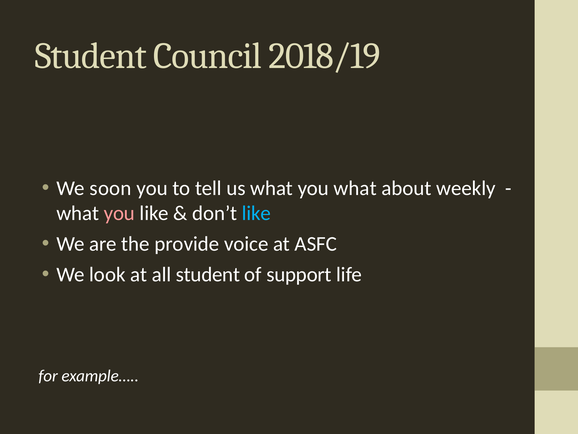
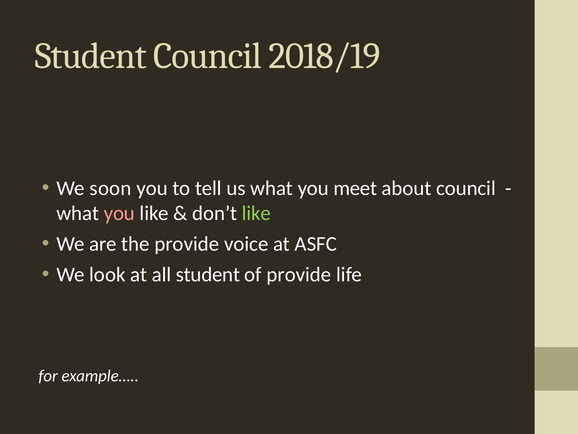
you what: what -> meet (355, 188)
about weekly: weekly -> council (466, 188)
like colour: light blue -> light green (256, 213)
of support: support -> provide (299, 274)
